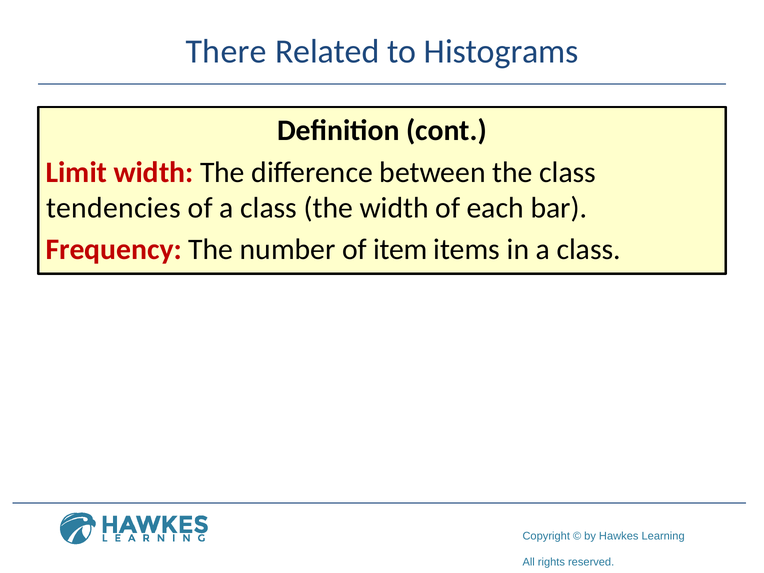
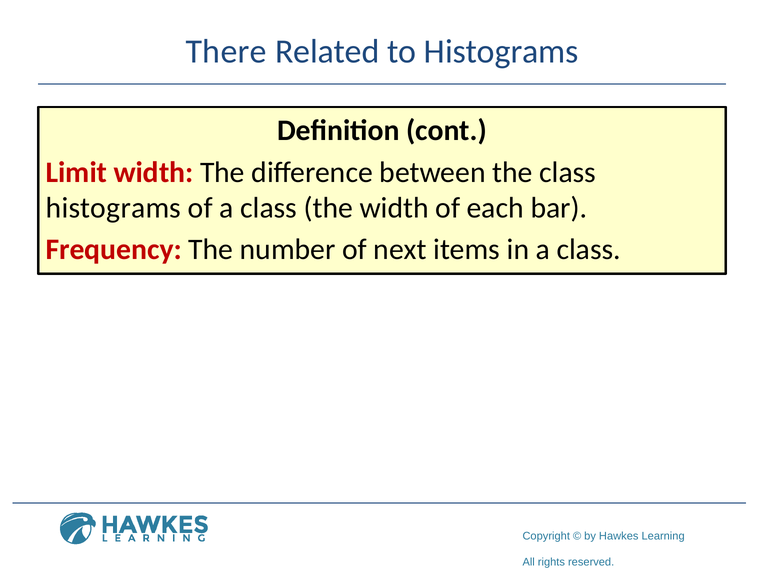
tendencies: tendencies -> histograms (113, 208)
item: item -> next (400, 250)
